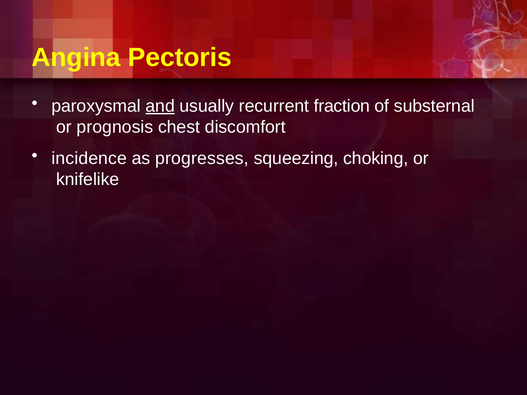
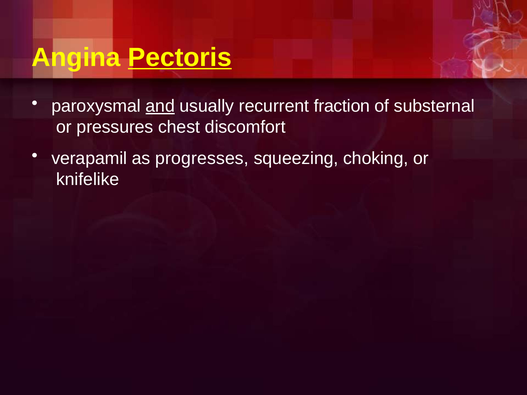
Pectoris underline: none -> present (180, 57)
prognosis: prognosis -> pressures (115, 127)
incidence: incidence -> verapamil (89, 159)
